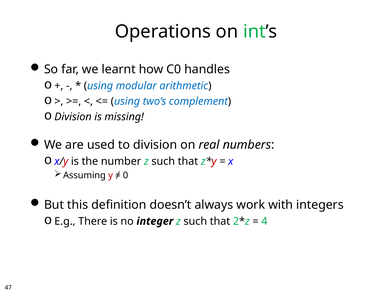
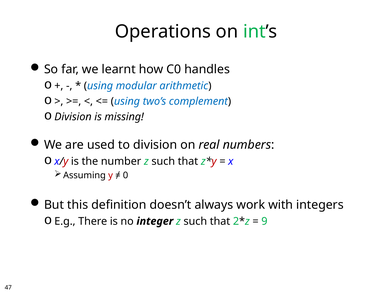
4: 4 -> 9 (264, 221)
